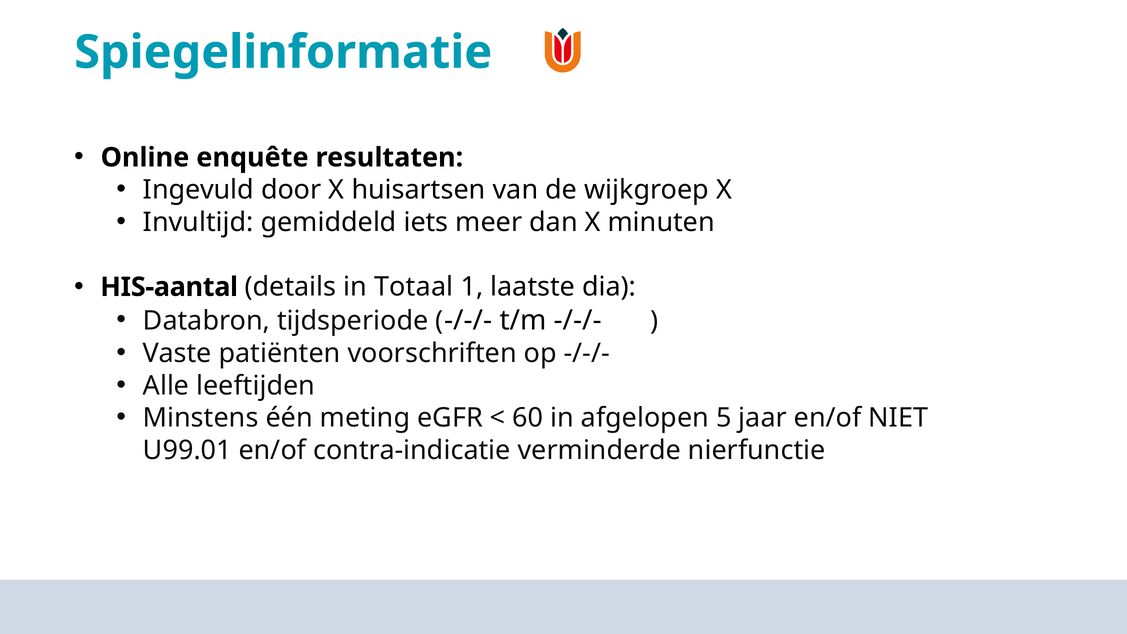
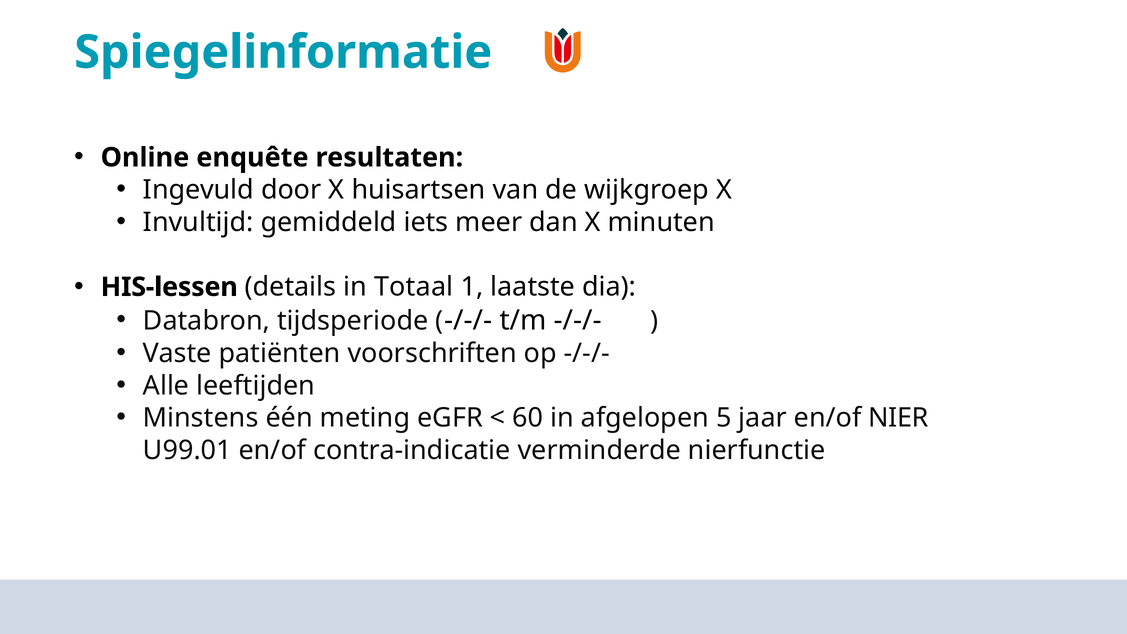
HIS-aantal: HIS-aantal -> HIS-lessen (169, 287)
NIET: NIET -> NIER (898, 418)
